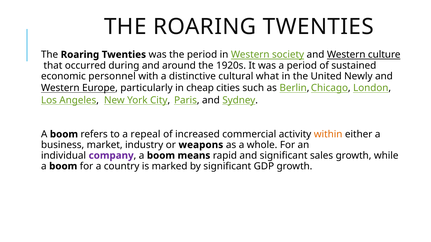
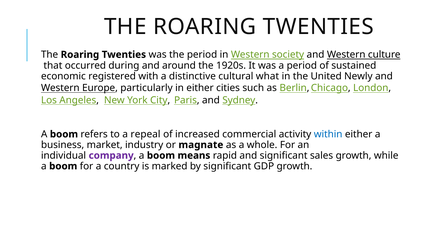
personnel: personnel -> registered (112, 76)
in cheap: cheap -> either (200, 88)
within colour: orange -> blue (328, 134)
weapons: weapons -> magnate (201, 145)
